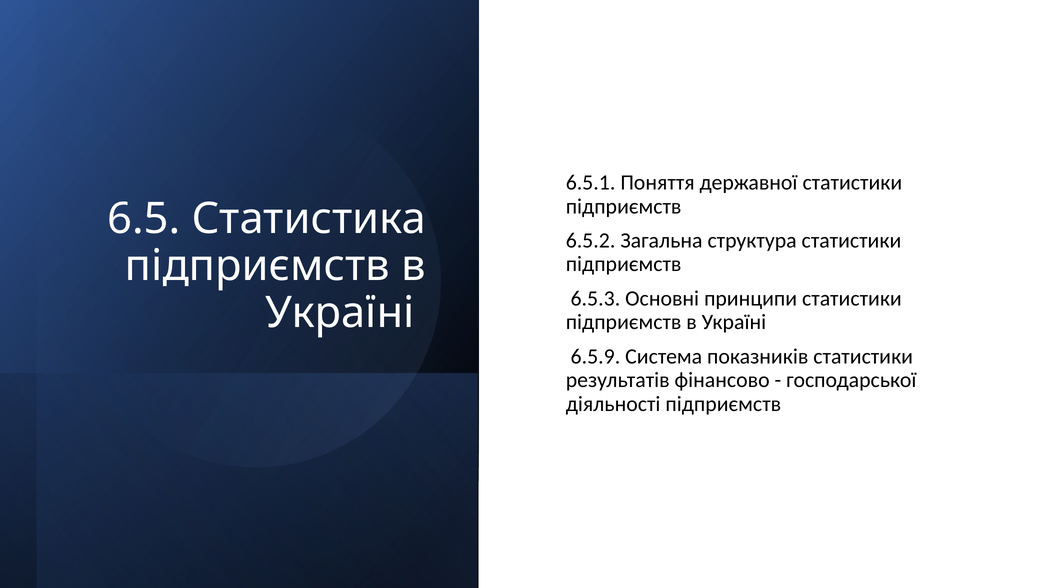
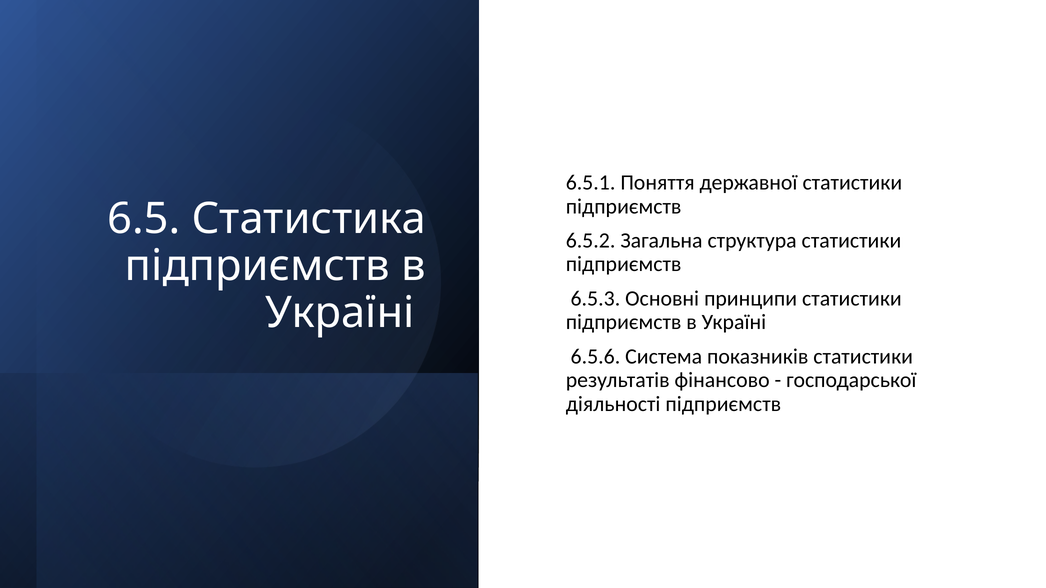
6.5.9: 6.5.9 -> 6.5.6 (595, 357)
